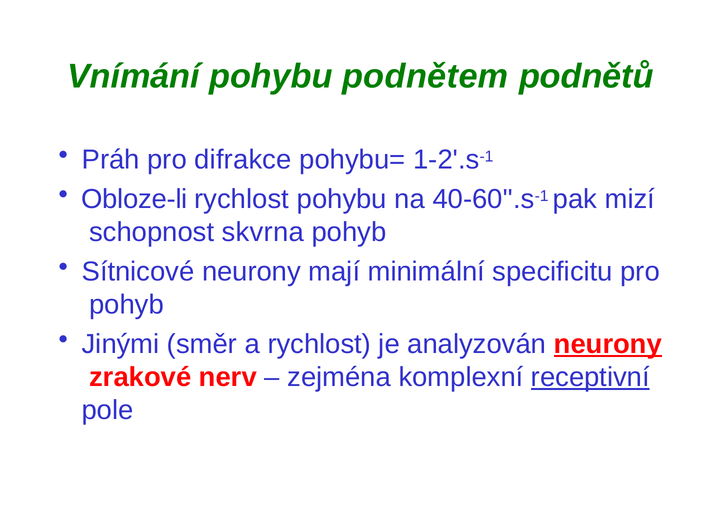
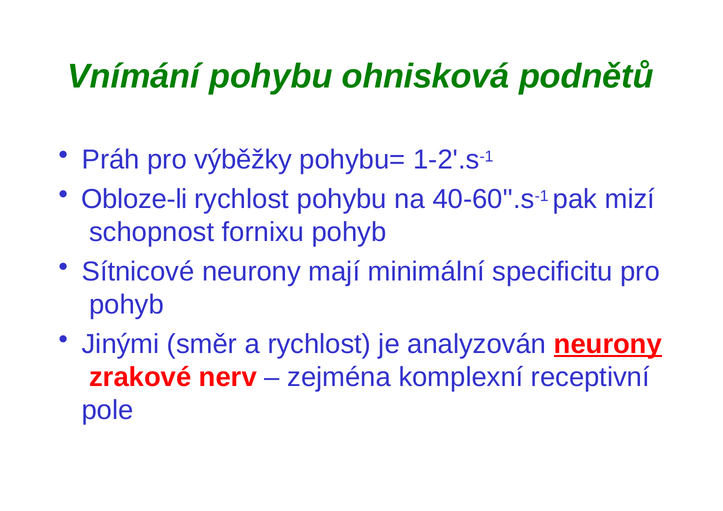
podnětem: podnětem -> ohnisková (426, 76)
difrakce: difrakce -> výběžky (243, 160)
skvrna: skvrna -> fornixu (263, 232)
receptivní underline: present -> none (590, 377)
